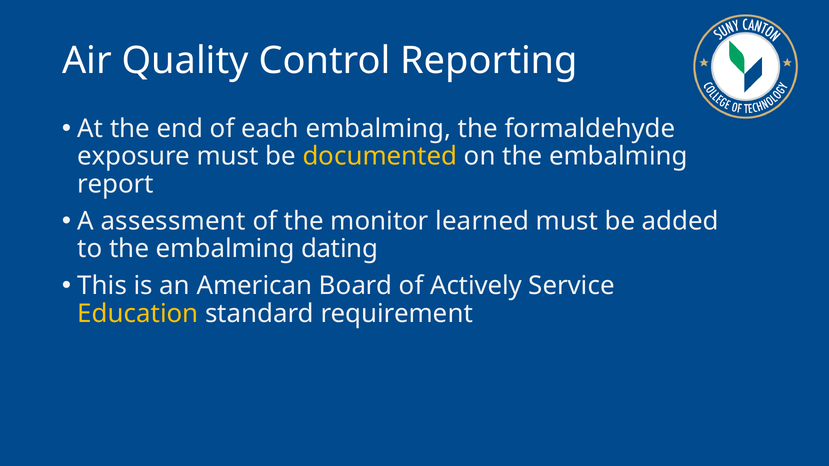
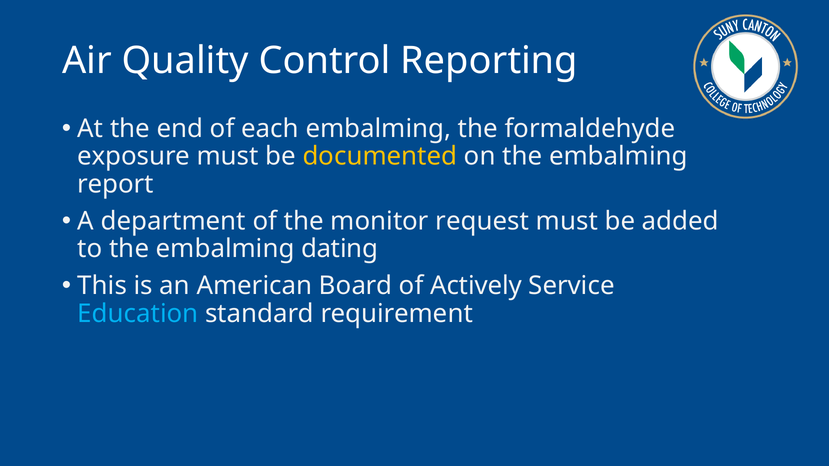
assessment: assessment -> department (173, 221)
learned: learned -> request (482, 221)
Education colour: yellow -> light blue (138, 314)
